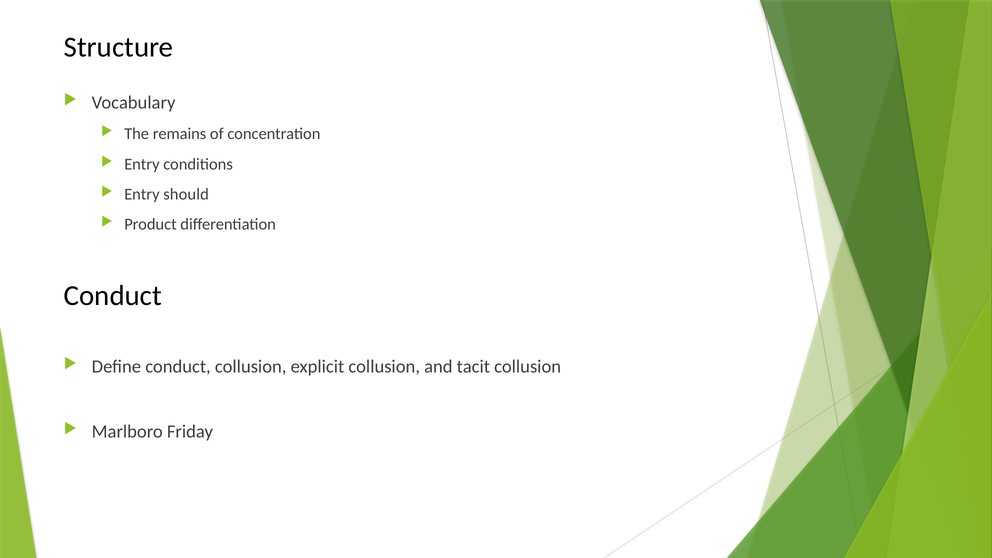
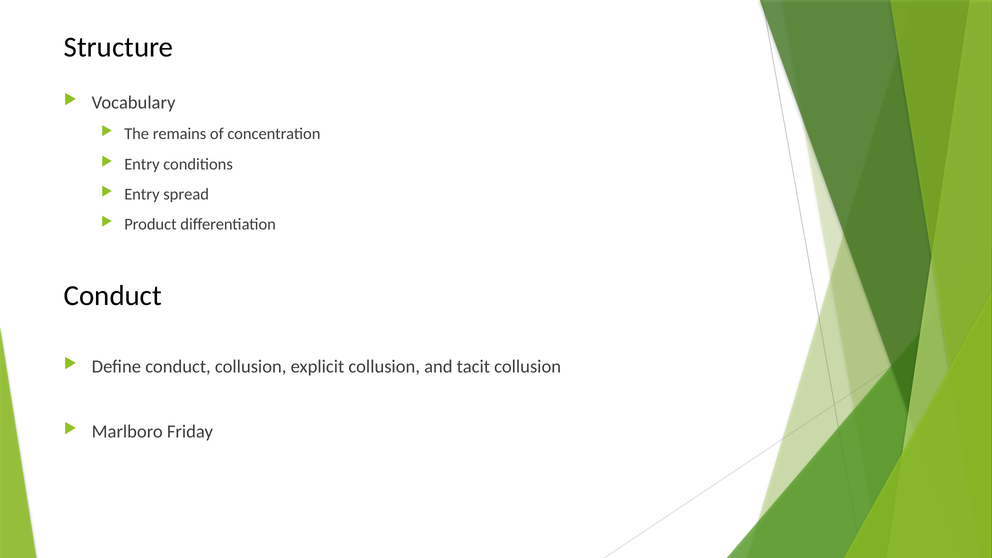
should: should -> spread (186, 194)
